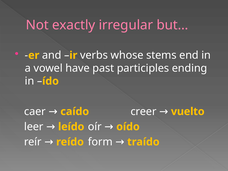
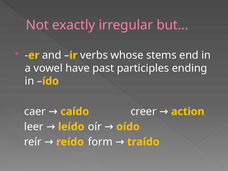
vuelto: vuelto -> action (188, 112)
